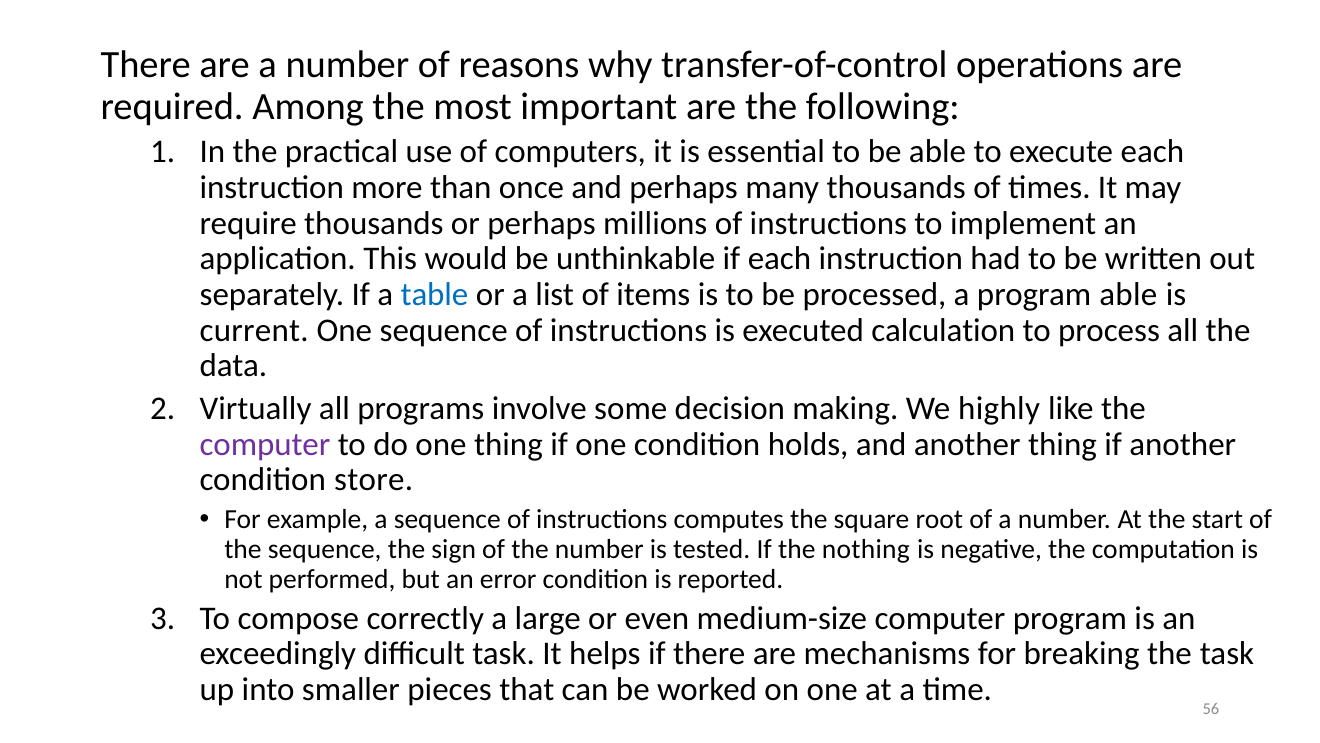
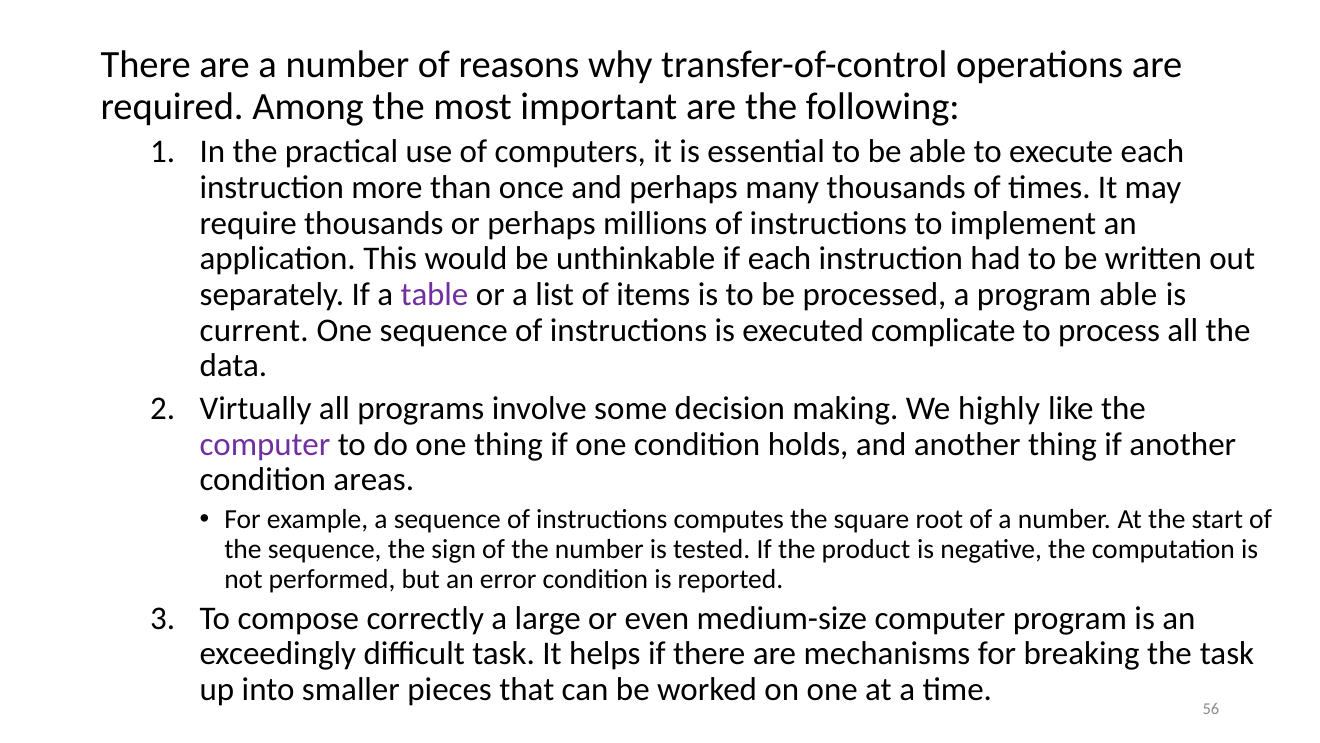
table colour: blue -> purple (434, 294)
calculation: calculation -> complicate (943, 330)
store: store -> areas (374, 479)
nothing: nothing -> product (866, 549)
